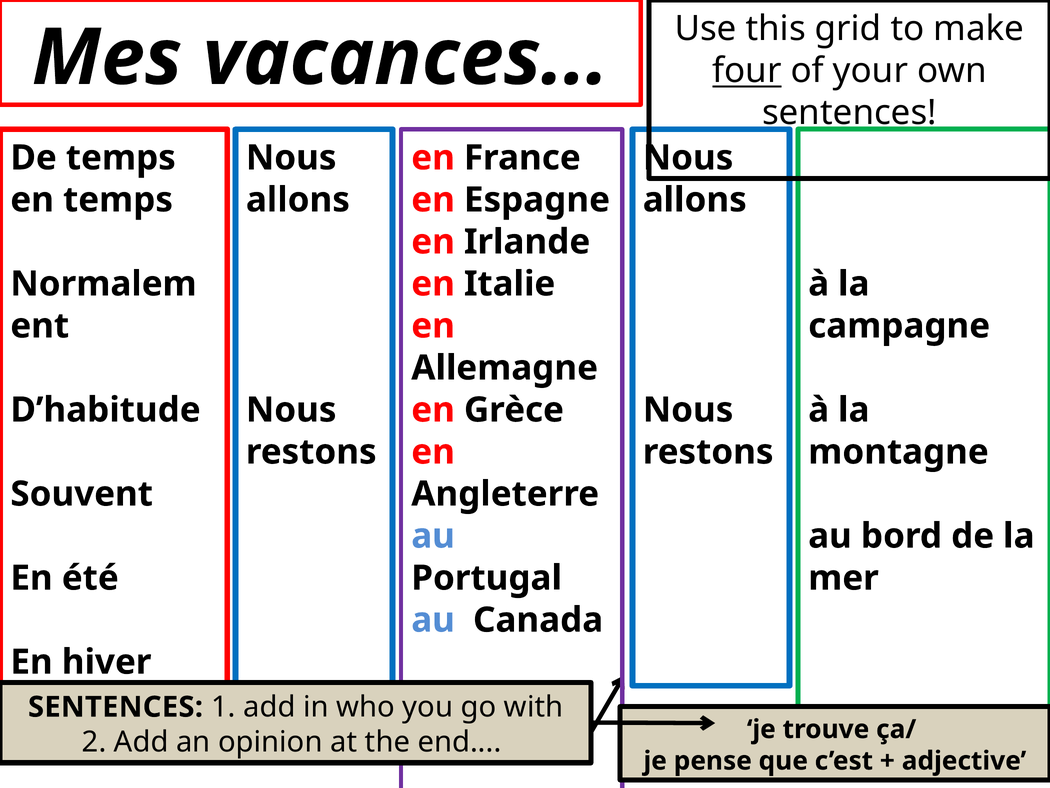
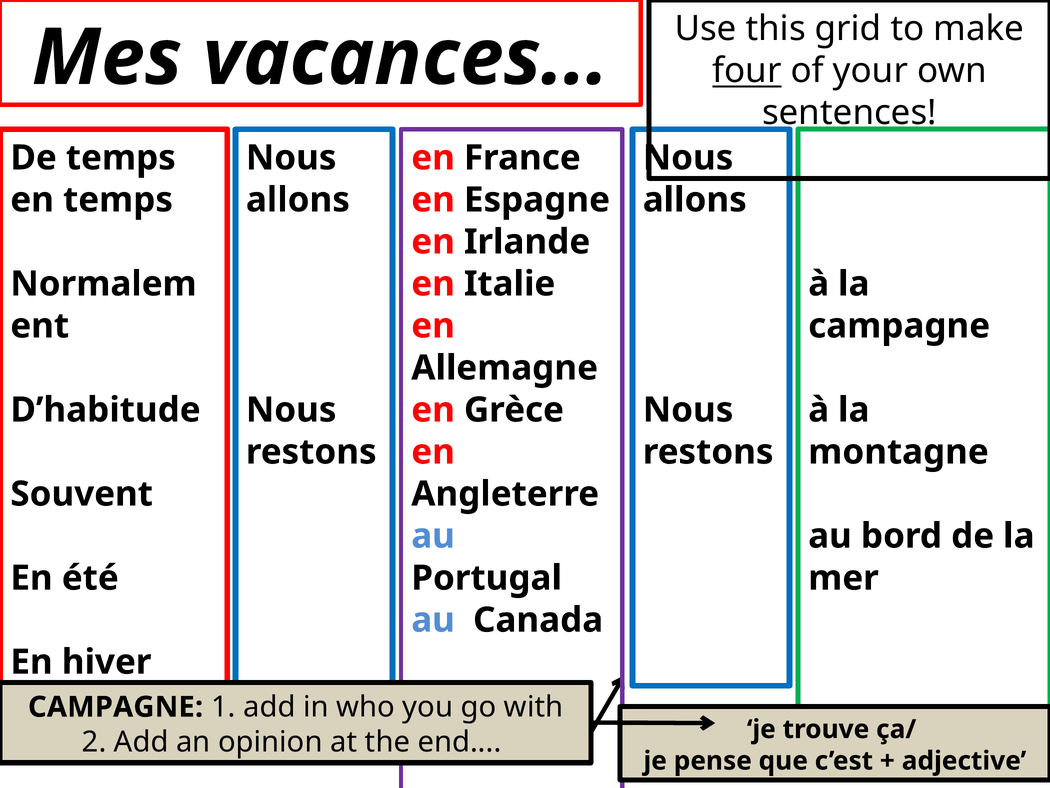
SENTENCES: SENTENCES -> CAMPAGNE (116, 707)
